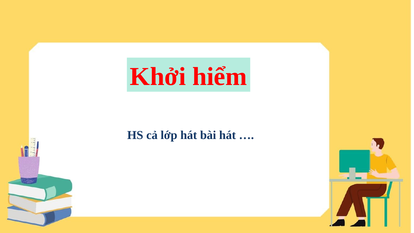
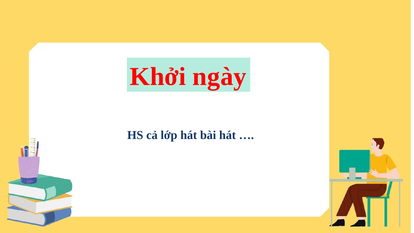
hiểm: hiểm -> ngày (220, 76)
